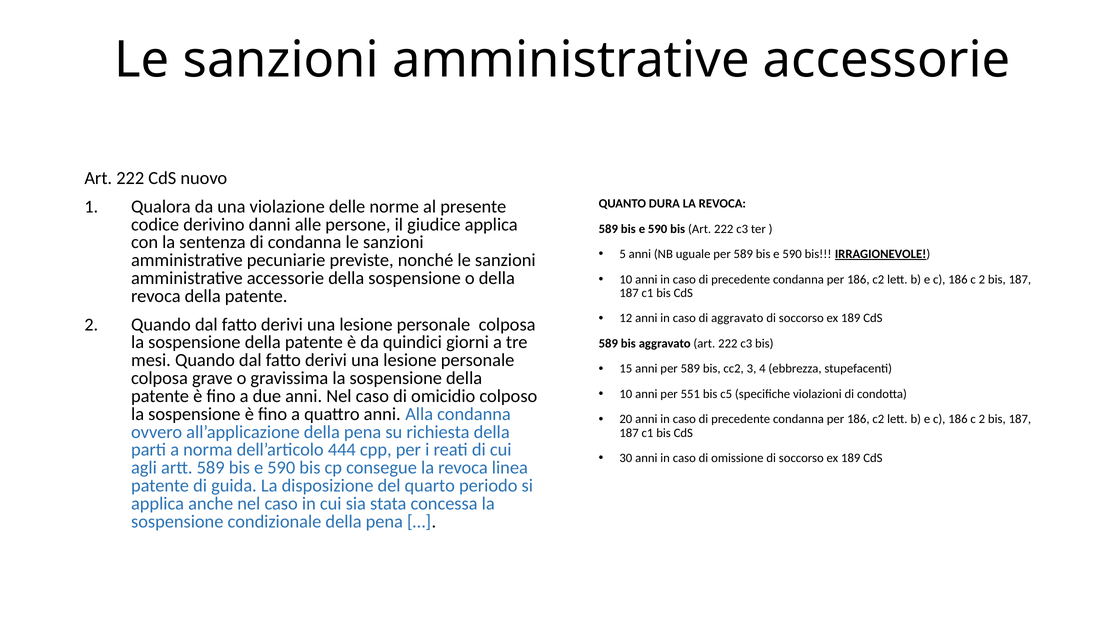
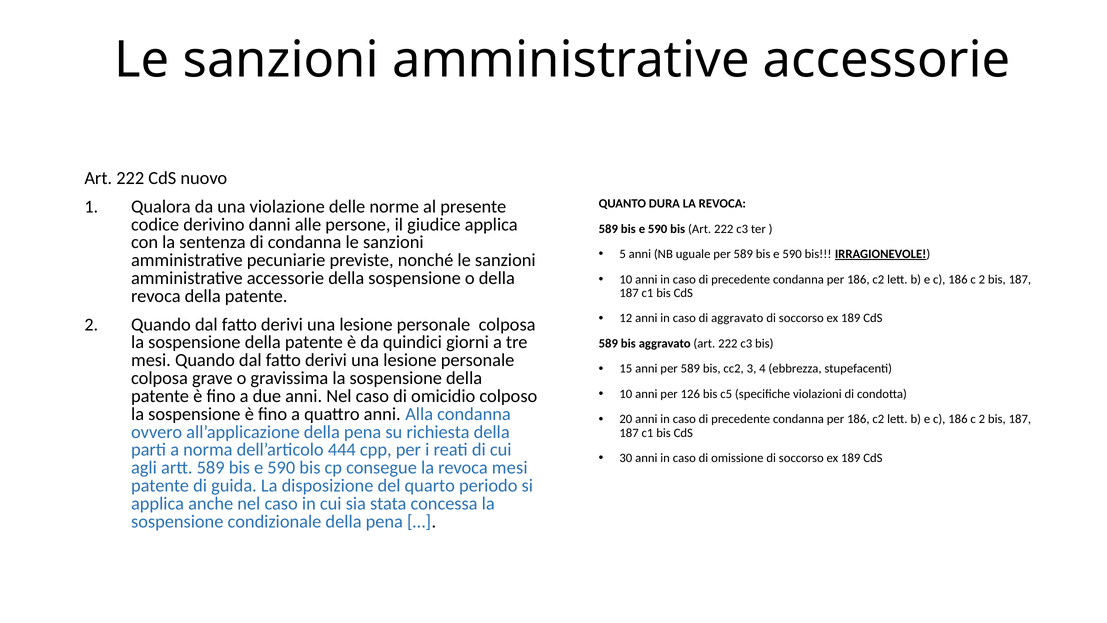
551: 551 -> 126 (690, 394)
revoca linea: linea -> mesi (510, 468)
